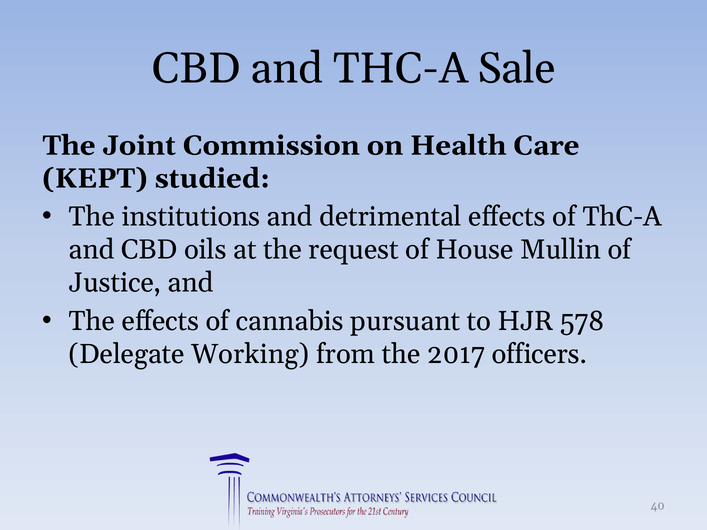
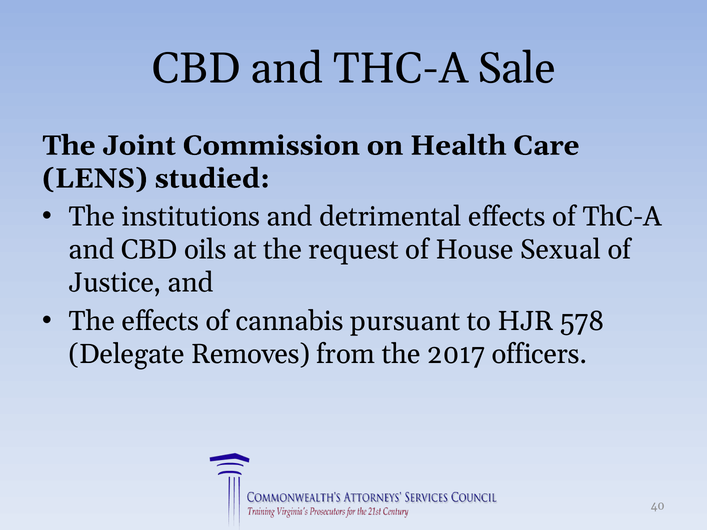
KEPT: KEPT -> LENS (95, 179)
Mullin: Mullin -> Sexual (561, 250)
Working: Working -> Removes (250, 354)
